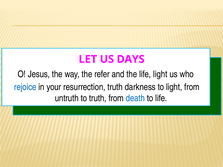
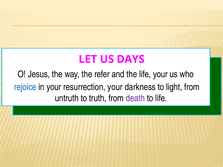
life light: light -> your (160, 74)
resurrection truth: truth -> your (115, 87)
death colour: blue -> purple (135, 98)
